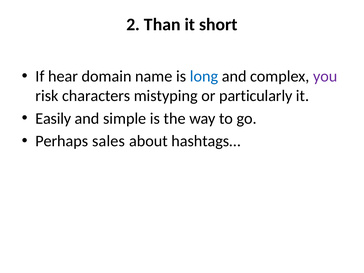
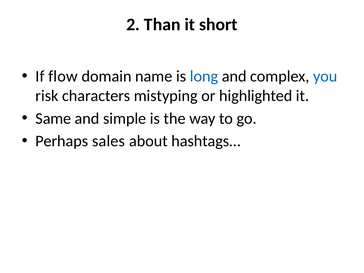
hear: hear -> flow (63, 76)
you colour: purple -> blue (325, 76)
particularly: particularly -> highlighted (256, 96)
Easily: Easily -> Same (53, 118)
